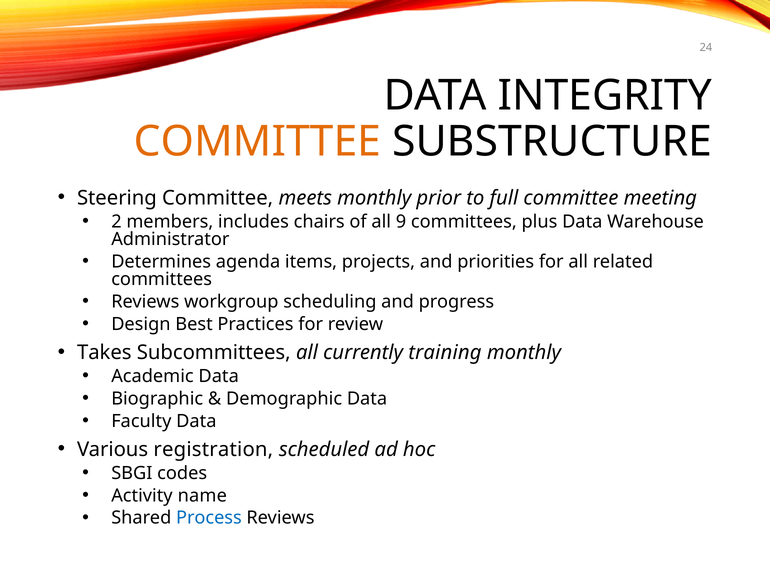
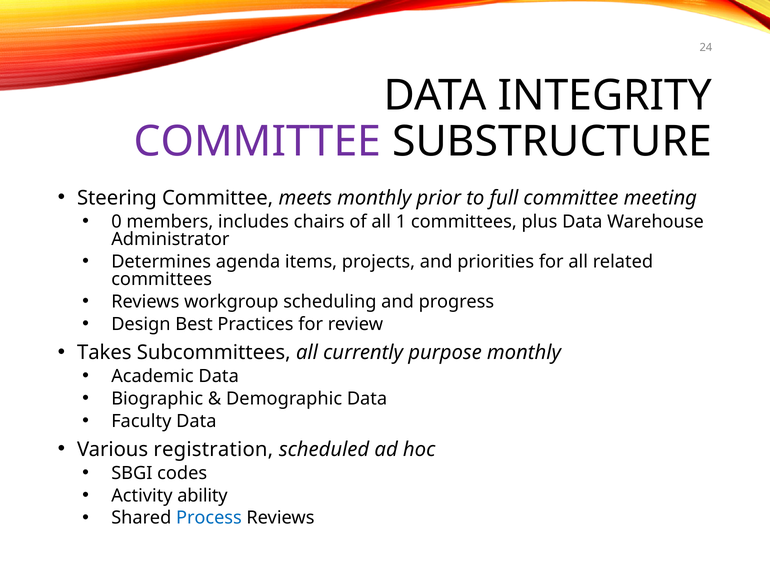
COMMITTEE colour: orange -> purple (258, 142)
2: 2 -> 0 (116, 221)
9: 9 -> 1 (401, 221)
training: training -> purpose (445, 352)
name: name -> ability (202, 495)
